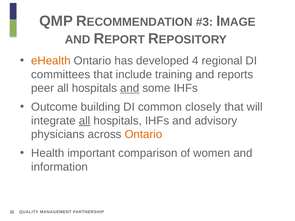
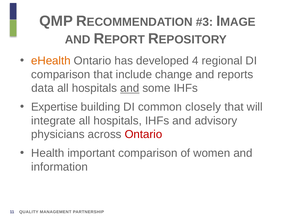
committees: committees -> comparison (61, 75)
training: training -> change (174, 75)
peer: peer -> data (43, 88)
Outcome: Outcome -> Expertise (54, 107)
all underline: present -> none (85, 121)
Ontario colour: orange -> red (143, 135)
